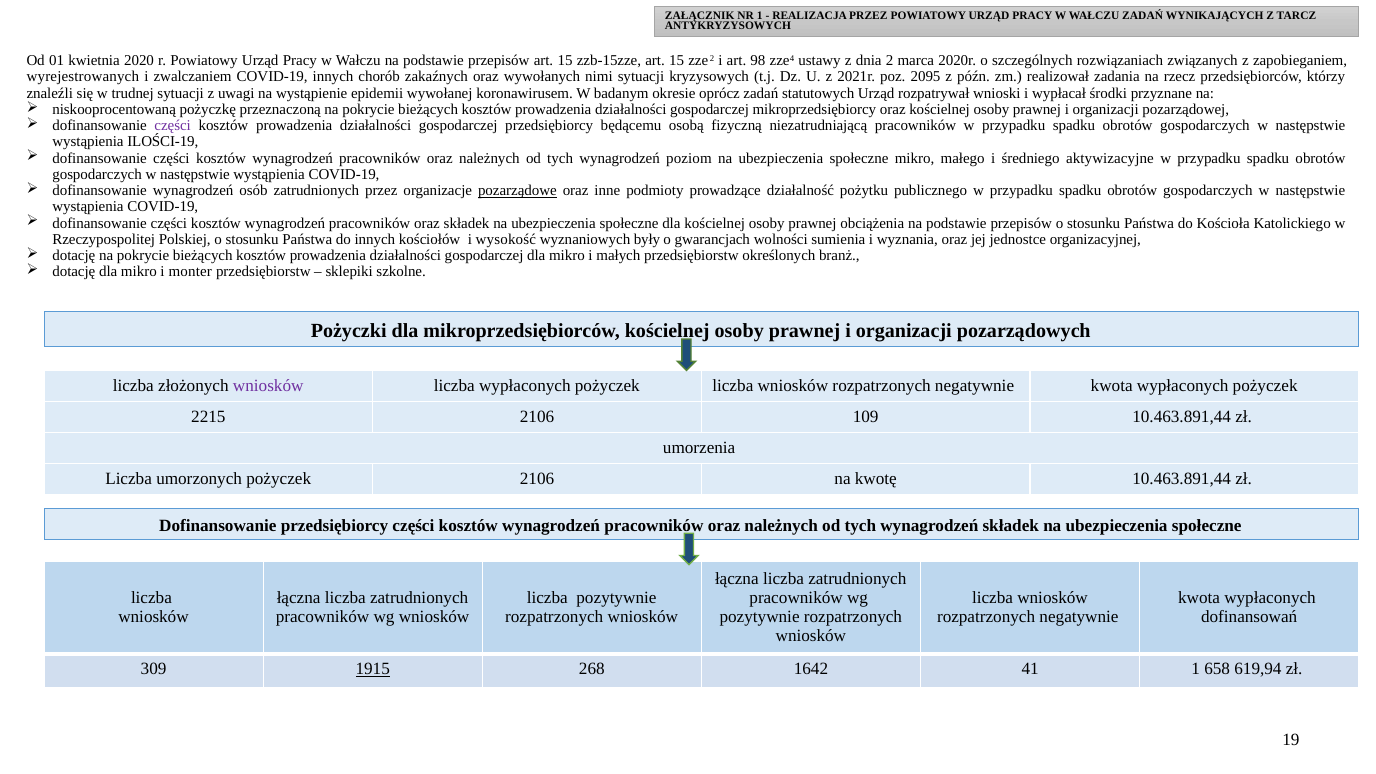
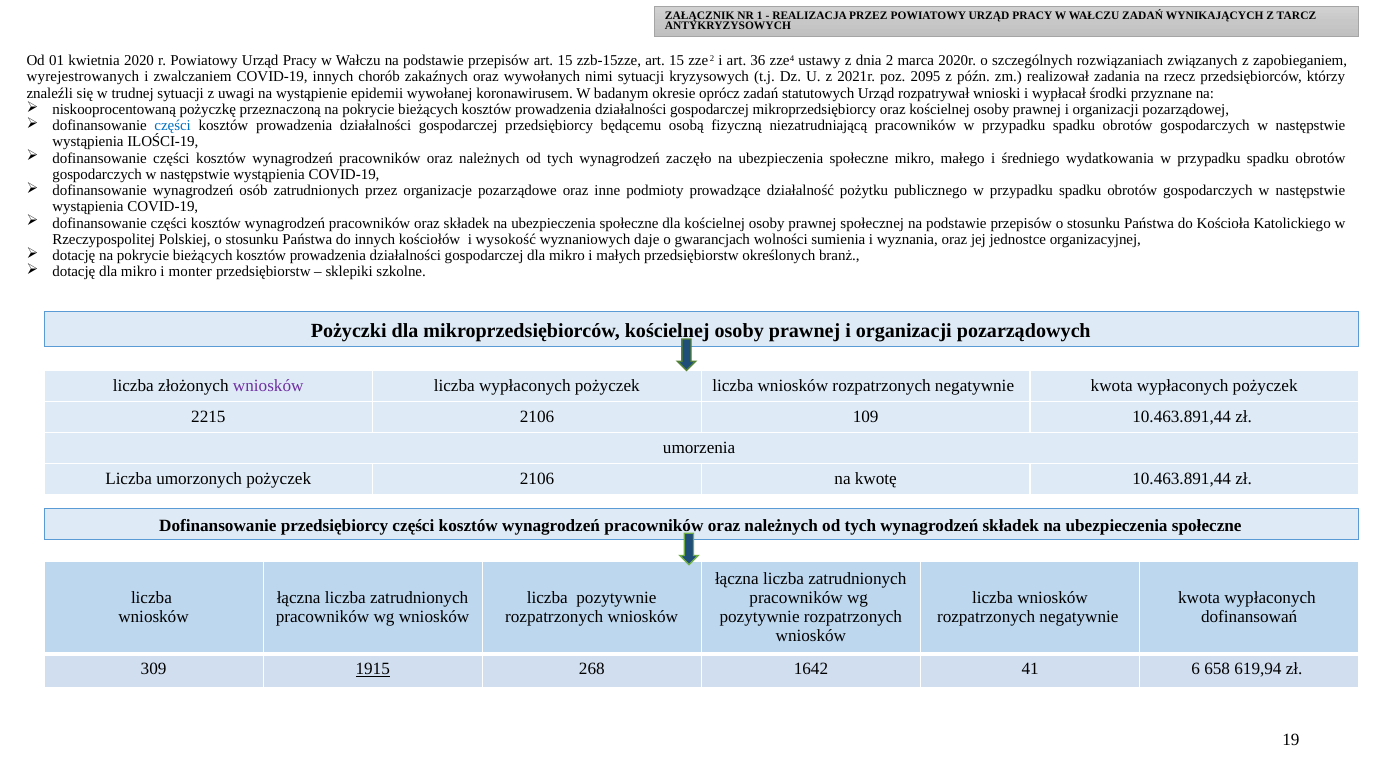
98: 98 -> 36 (758, 61)
części colour: purple -> blue (173, 126)
poziom: poziom -> zaczęło (689, 158)
aktywizacyjne: aktywizacyjne -> wydatkowania (1110, 158)
pozarządowe underline: present -> none (517, 191)
obciążenia: obciążenia -> społecznej (872, 223)
były: były -> daje (647, 239)
41 1: 1 -> 6 (1196, 669)
